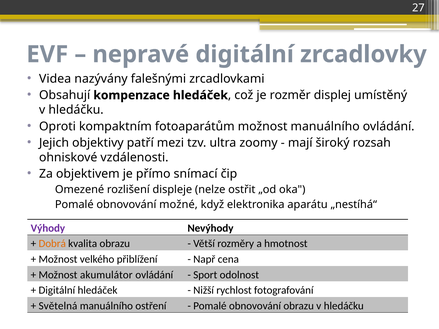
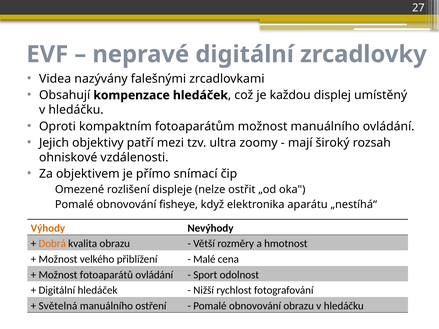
rozměr: rozměr -> každou (290, 95)
možné: možné -> fisheye (179, 205)
Výhody colour: purple -> orange (48, 228)
Např: Např -> Malé (204, 259)
akumulátor: akumulátor -> fotoaparátů (106, 275)
